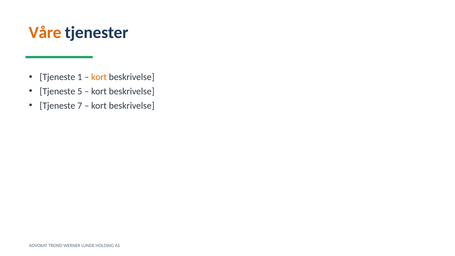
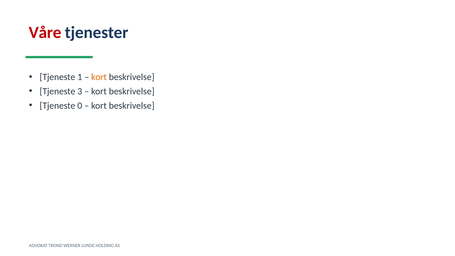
Våre colour: orange -> red (45, 32)
5: 5 -> 3 (80, 91)
7: 7 -> 0 (80, 106)
